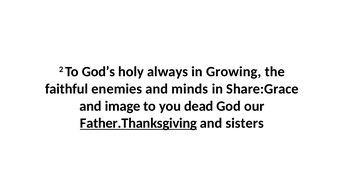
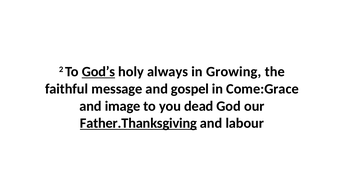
God’s underline: none -> present (98, 72)
enemies: enemies -> message (117, 89)
minds: minds -> gospel (190, 89)
Share:Grace: Share:Grace -> Come:Grace (262, 89)
sisters: sisters -> labour (245, 124)
